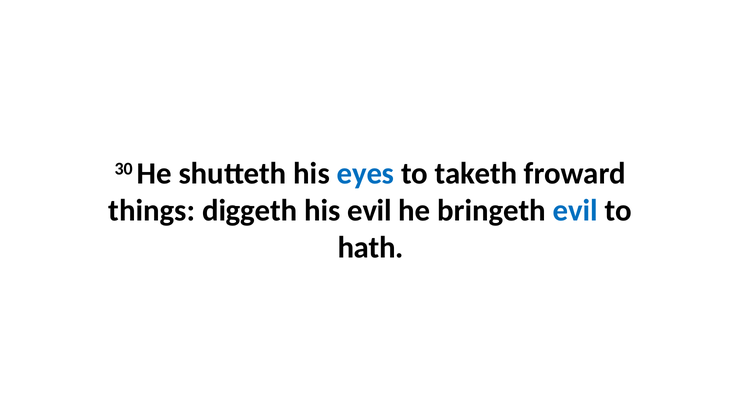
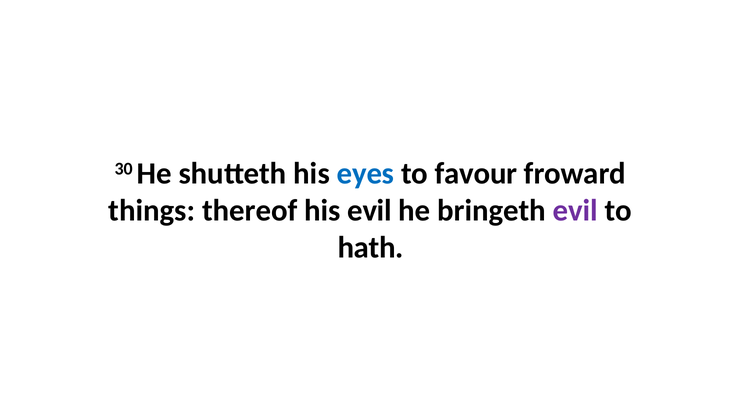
taketh: taketh -> favour (476, 173)
diggeth: diggeth -> thereof (250, 211)
evil colour: blue -> purple (575, 211)
